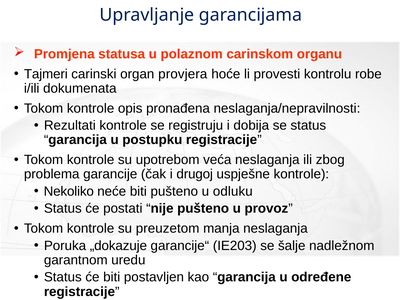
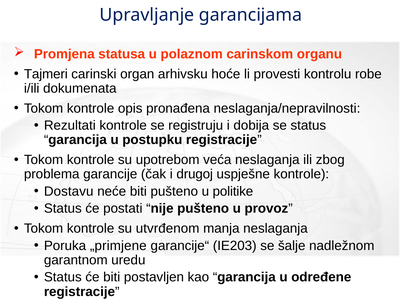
provjera: provjera -> arhivsku (183, 74)
Nekoliko: Nekoliko -> Dostavu (69, 191)
odluku: odluku -> politike (233, 191)
preuzetom: preuzetom -> utvrđenom (168, 228)
„dokazuje: „dokazuje -> „primjene (118, 246)
